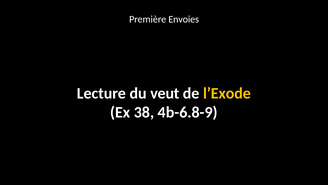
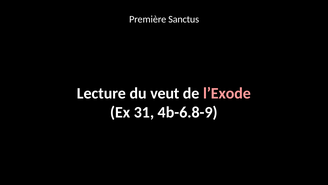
Envoies: Envoies -> Sanctus (184, 19)
l’Exode colour: yellow -> pink (227, 93)
38: 38 -> 31 (144, 112)
